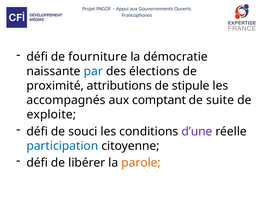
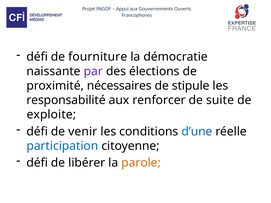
par colour: blue -> purple (93, 71)
attributions: attributions -> nécessaires (119, 86)
accompagnés: accompagnés -> responsabilité (66, 100)
comptant: comptant -> renforcer (159, 100)
souci: souci -> venir (83, 132)
d’une colour: purple -> blue (197, 132)
